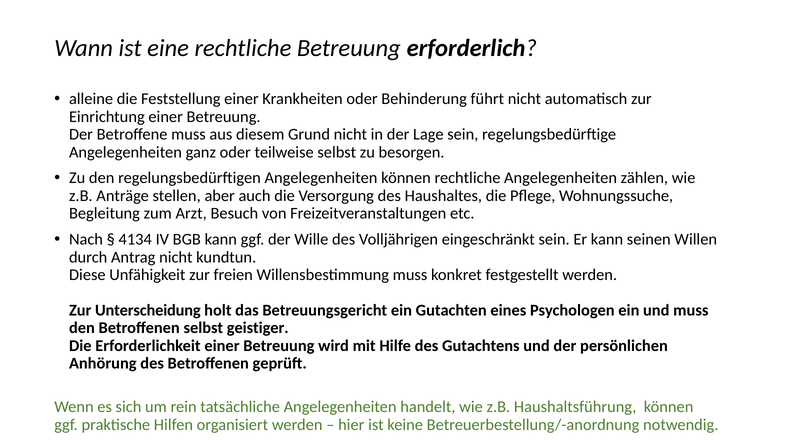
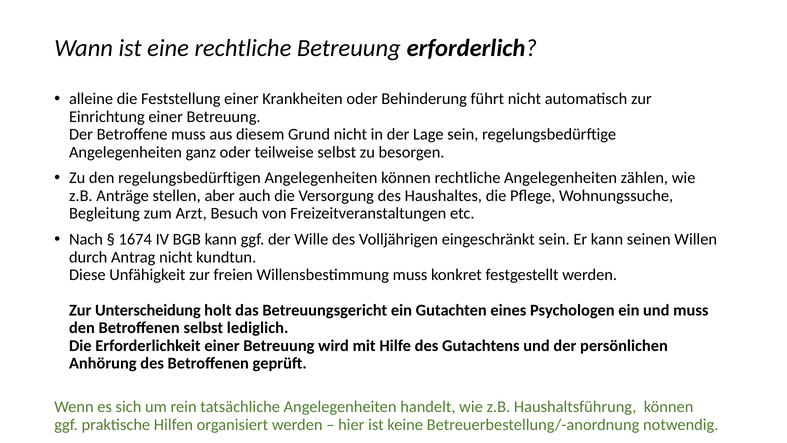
4134: 4134 -> 1674 (135, 239)
geistiger: geistiger -> lediglich (258, 328)
